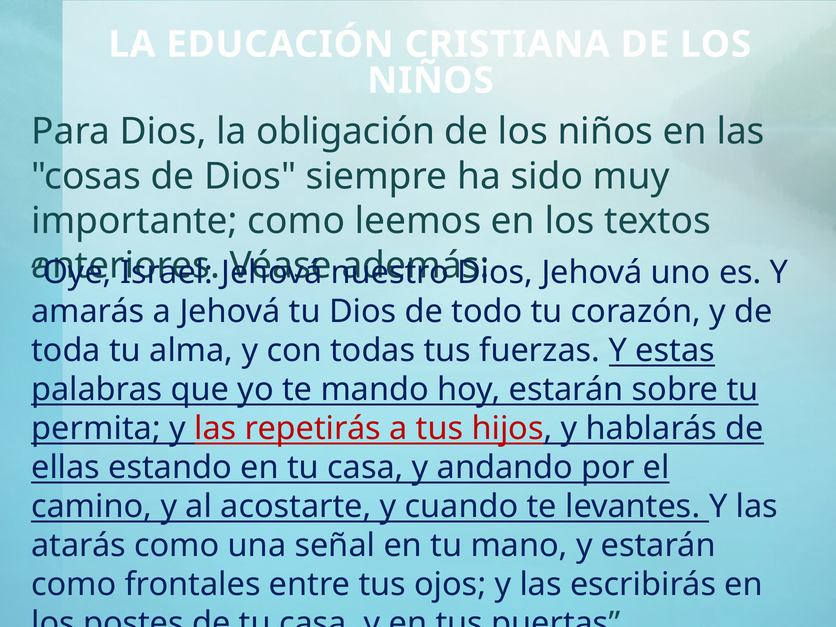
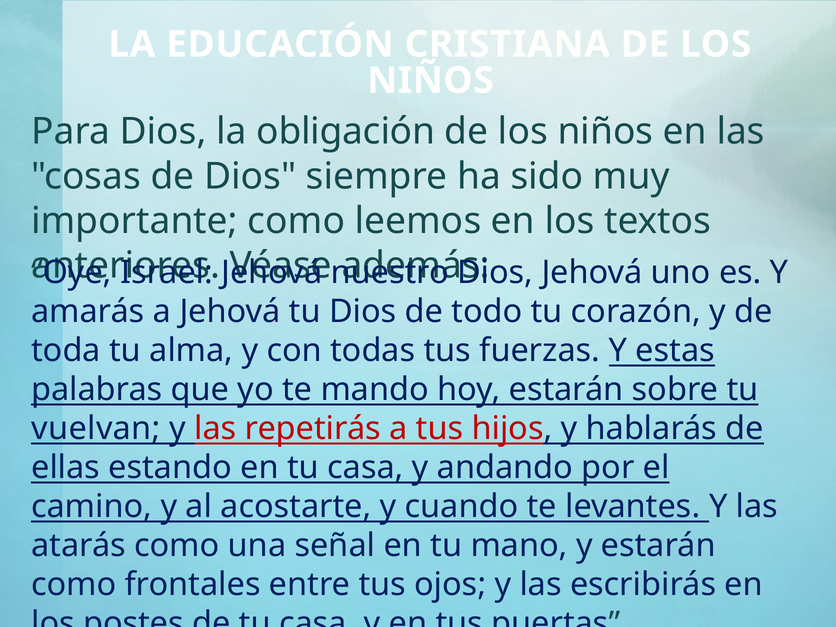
permita: permita -> vuelvan (96, 429)
